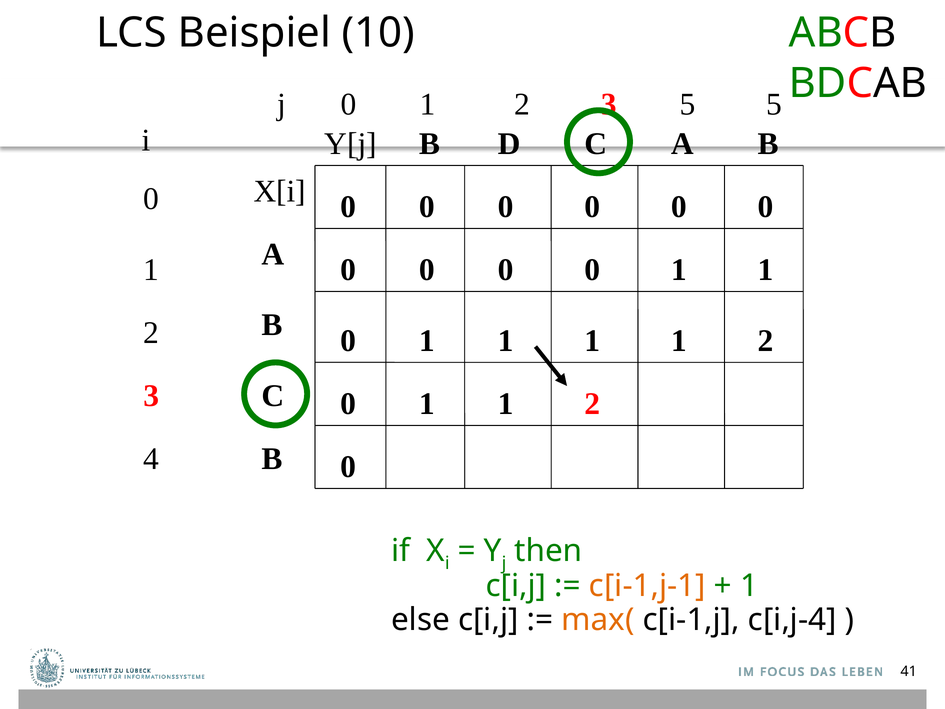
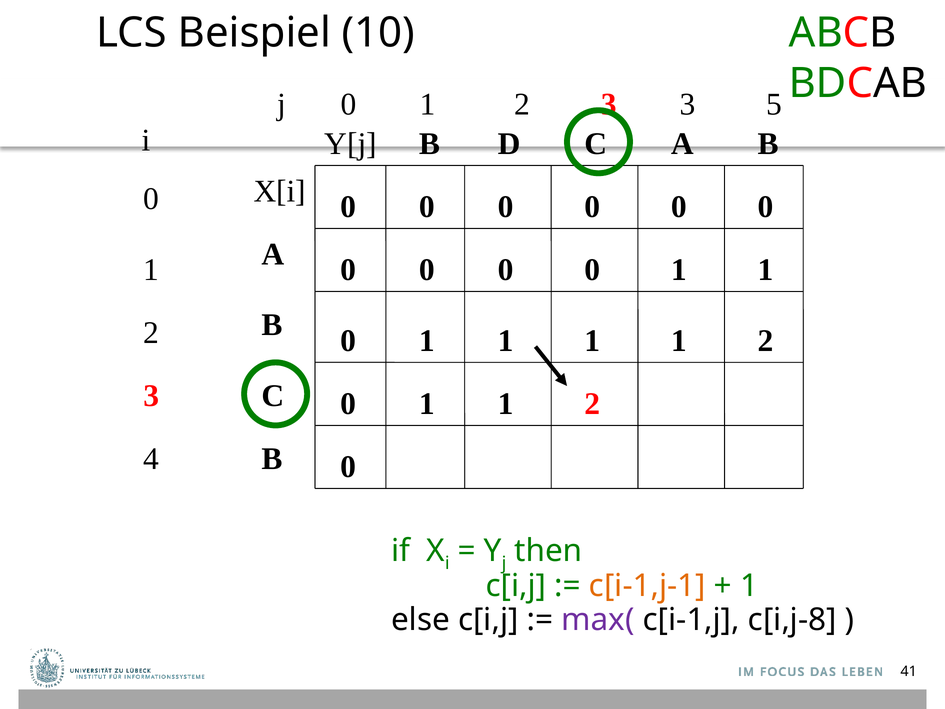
5: 5 -> 3 (687, 104)
max( colour: orange -> purple (598, 620)
c[i,j-4: c[i,j-4 -> c[i,j-8 (792, 620)
